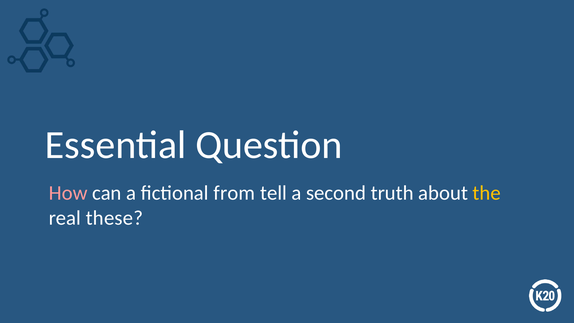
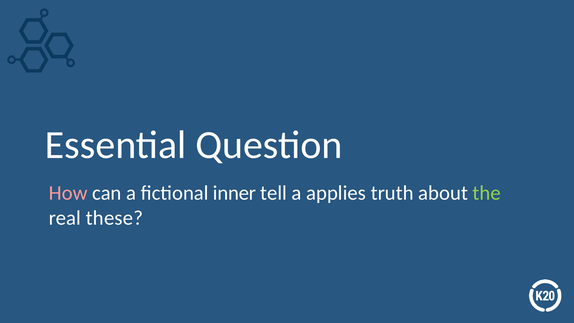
from: from -> inner (235, 193)
second: second -> applies (336, 193)
the colour: yellow -> light green (487, 193)
